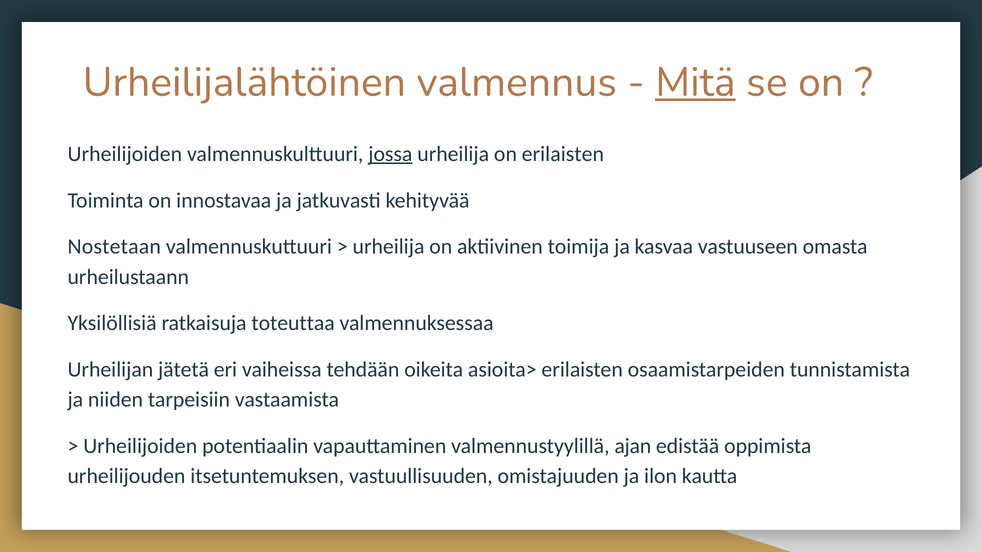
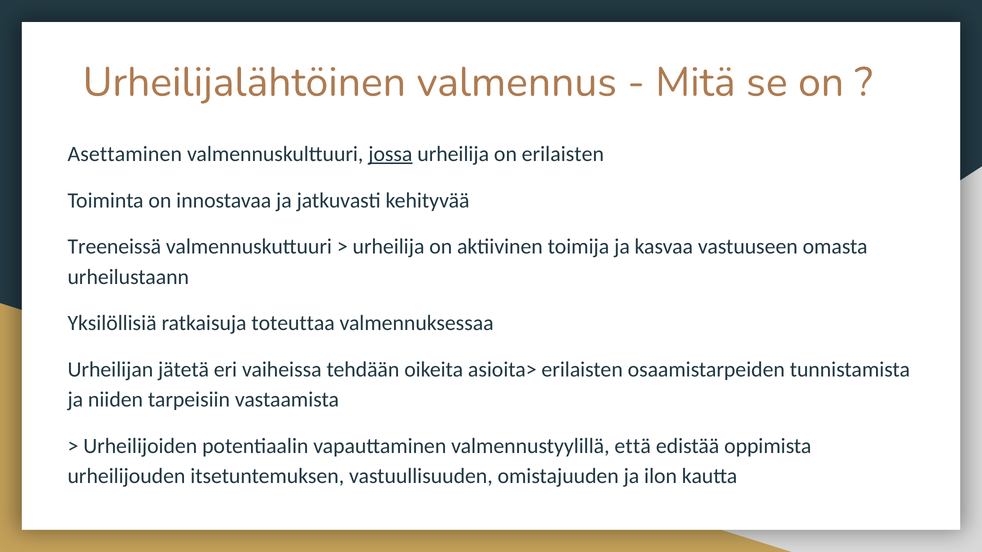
Mitä underline: present -> none (695, 82)
Urheilijoiden: Urheilijoiden -> Asettaminen (125, 154)
Nostetaan: Nostetaan -> Treeneissä (114, 247)
ajan: ajan -> että (633, 446)
